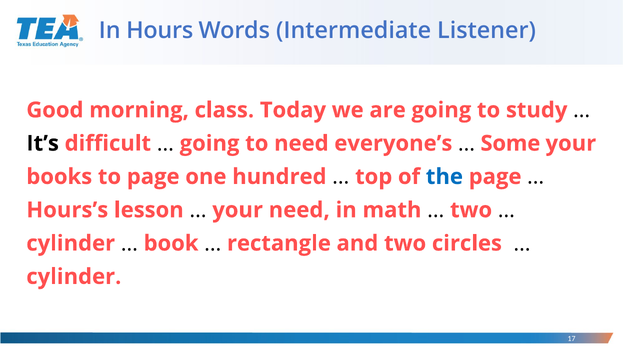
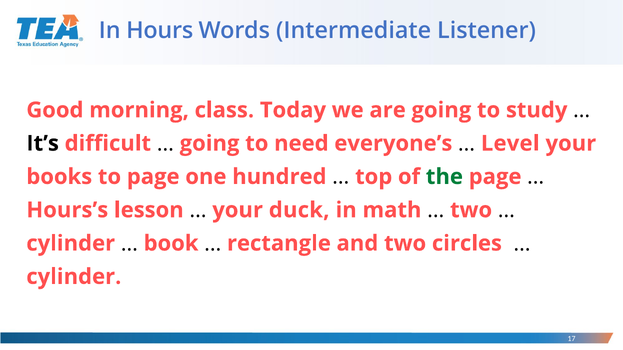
Some: Some -> Level (510, 144)
the colour: blue -> green (444, 177)
your need: need -> duck (299, 210)
